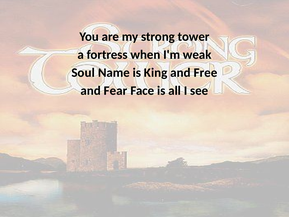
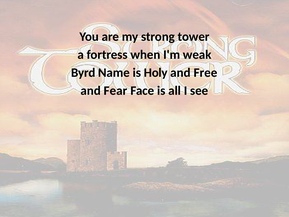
Soul: Soul -> Byrd (83, 73)
King: King -> Holy (156, 73)
